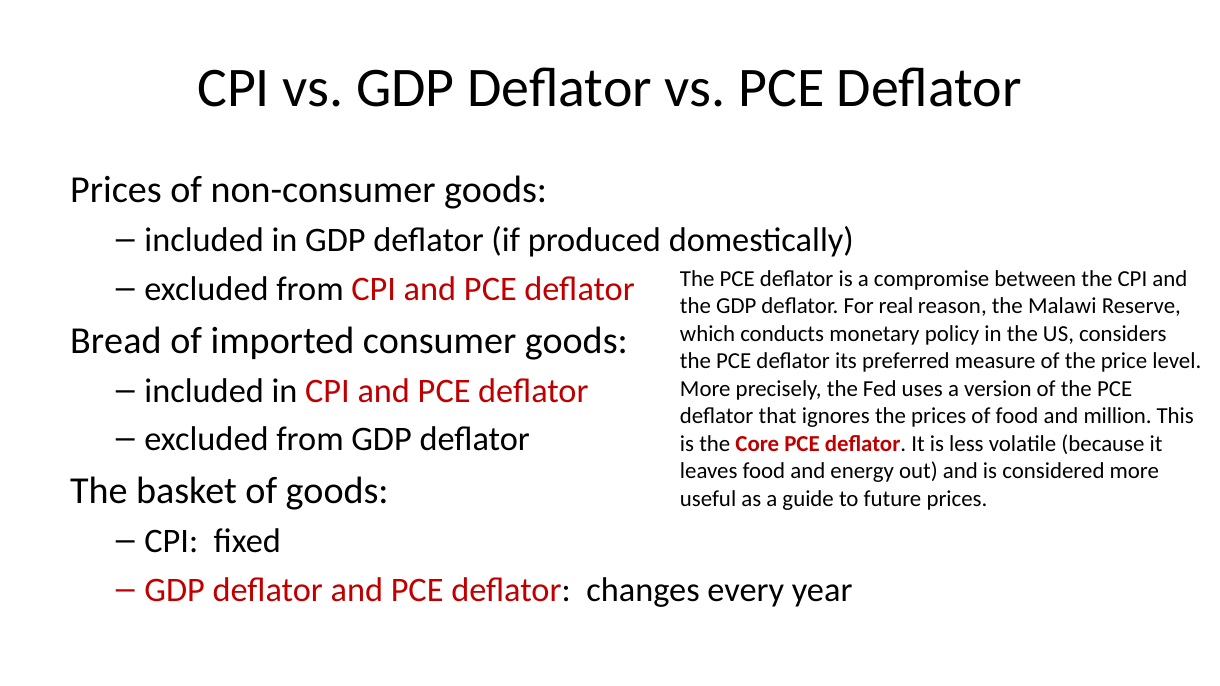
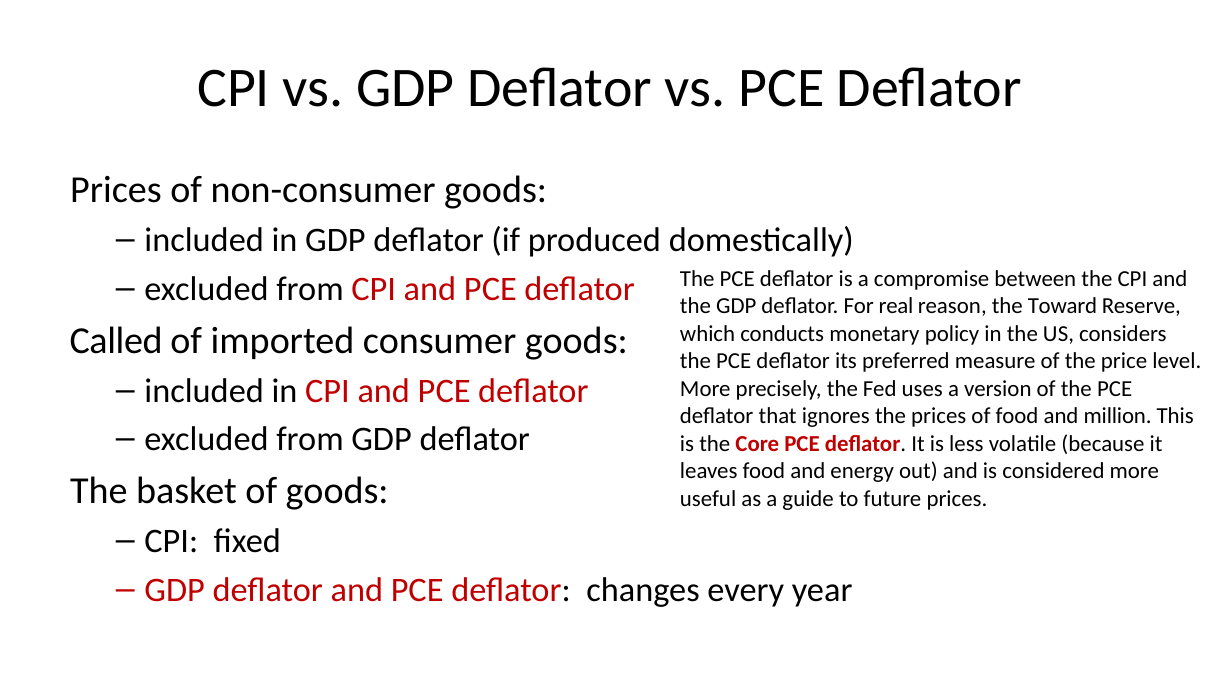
Malawi: Malawi -> Toward (1062, 307)
Bread: Bread -> Called (116, 341)
